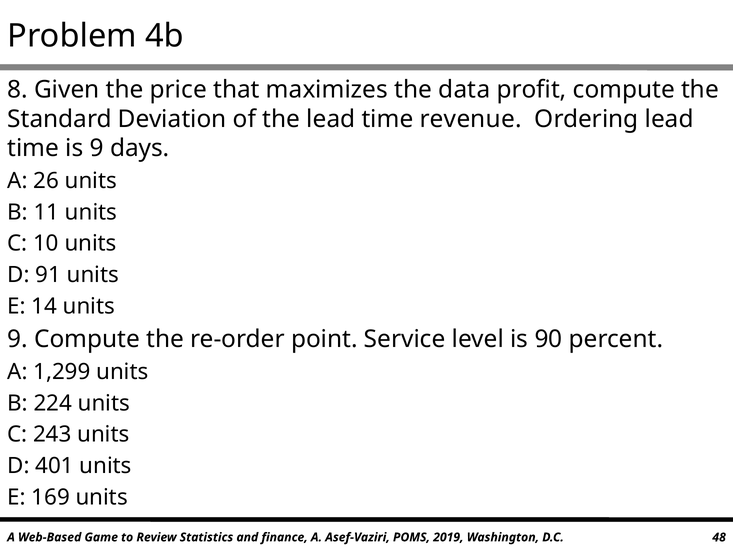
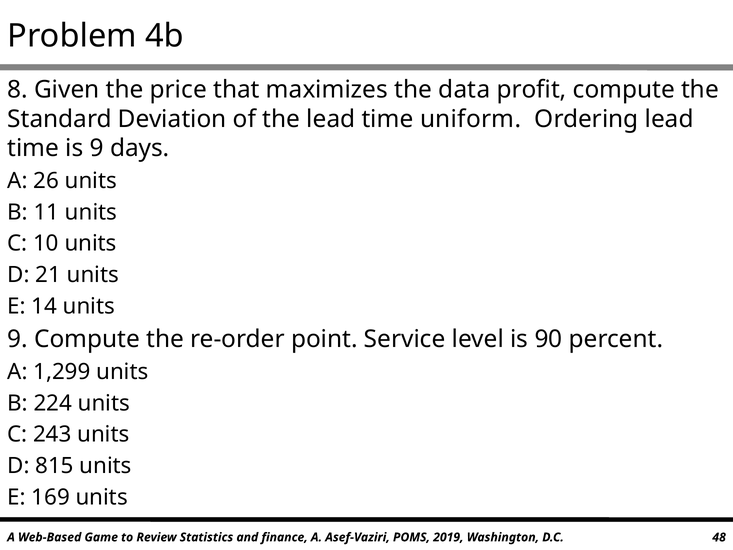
revenue: revenue -> uniform (471, 119)
91: 91 -> 21 (48, 275)
401: 401 -> 815 (55, 466)
